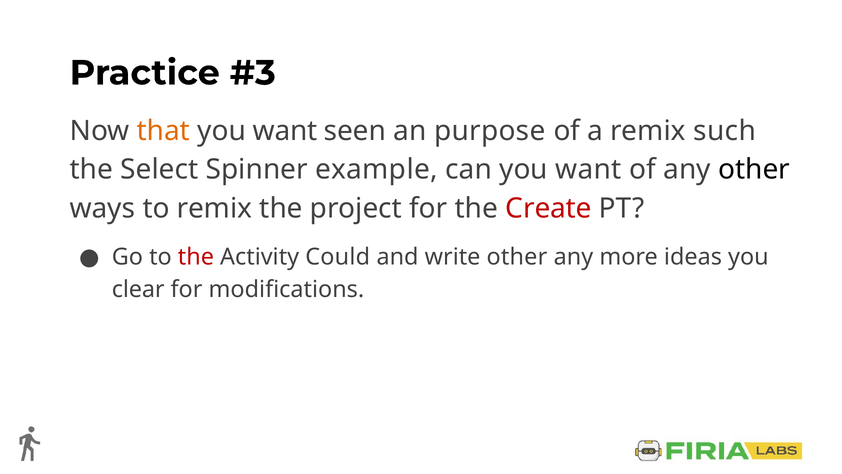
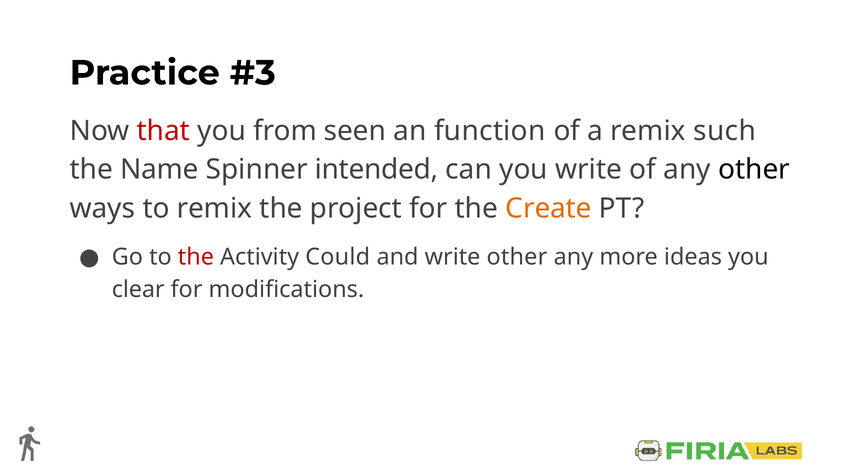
that colour: orange -> red (163, 131)
want: want -> from (285, 131)
purpose: purpose -> function (490, 131)
Select: Select -> Name (159, 169)
example: example -> intended (377, 169)
can you want: want -> write (589, 169)
Create colour: red -> orange (549, 208)
